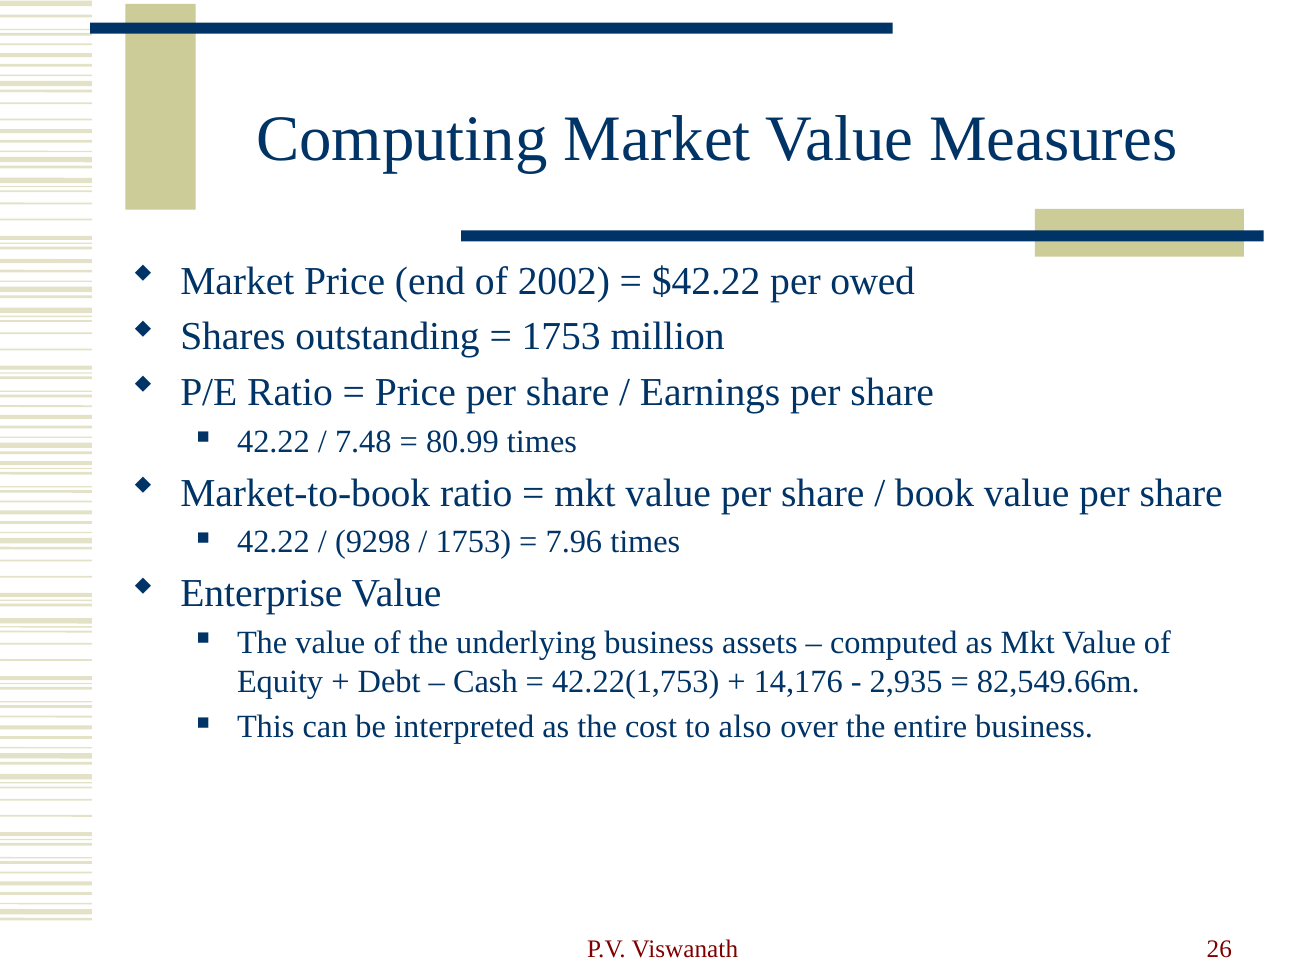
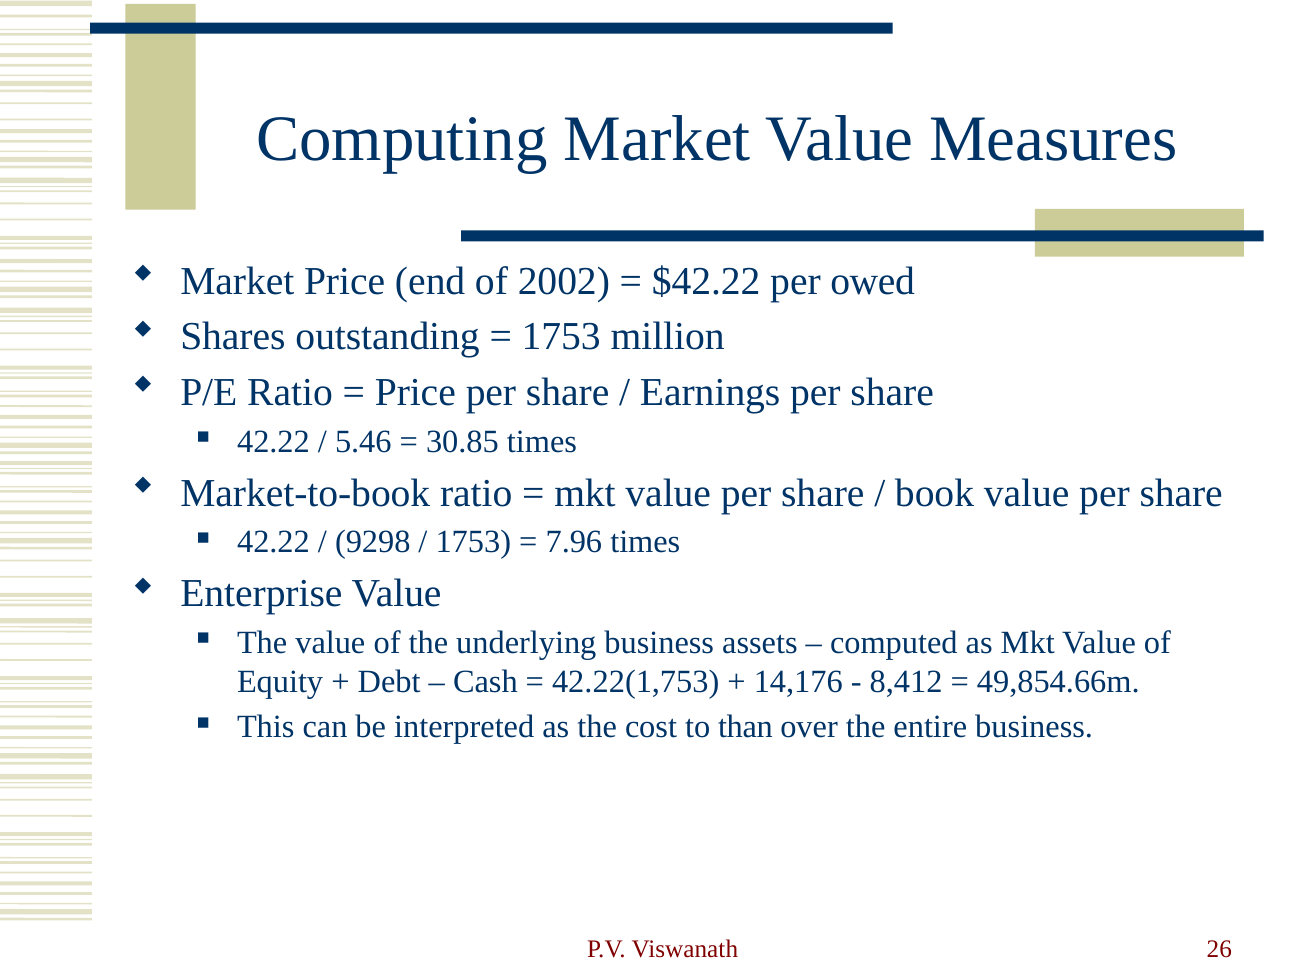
7.48: 7.48 -> 5.46 (363, 441)
80.99: 80.99 -> 30.85 (462, 441)
2,935: 2,935 -> 8,412 (906, 682)
82,549.66m: 82,549.66m -> 49,854.66m (1058, 682)
also: also -> than (745, 727)
